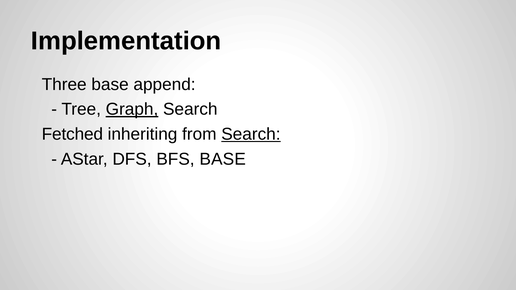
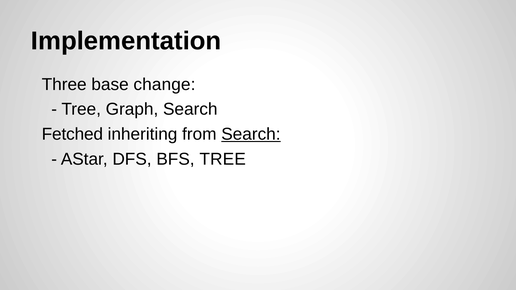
append: append -> change (164, 84)
Graph underline: present -> none (132, 109)
BFS BASE: BASE -> TREE (223, 159)
